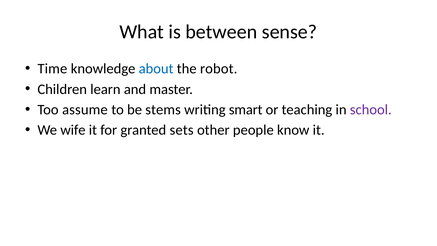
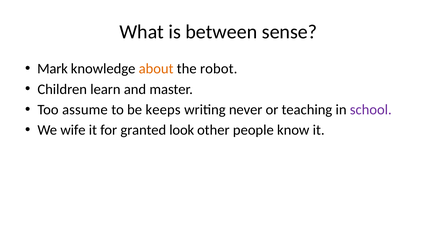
Time: Time -> Mark (53, 69)
about colour: blue -> orange (156, 69)
stems: stems -> keeps (163, 110)
smart: smart -> never (246, 110)
sets: sets -> look (182, 130)
